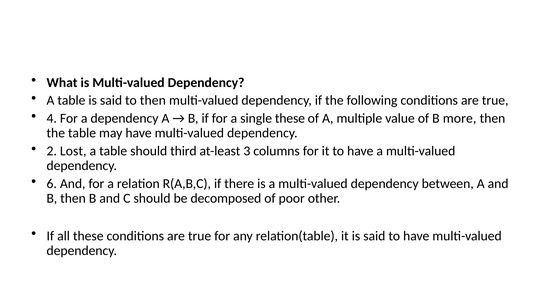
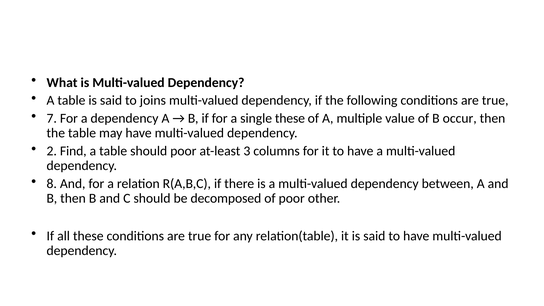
to then: then -> joins (153, 100)
4: 4 -> 7 (52, 118)
more: more -> occur (460, 118)
Lost: Lost -> Find (73, 151)
should third: third -> poor (183, 151)
6: 6 -> 8 (52, 184)
